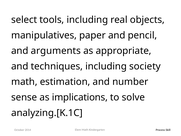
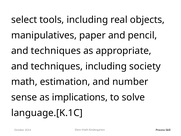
arguments: arguments -> techniques (56, 51)
analyzing.[K.1C: analyzing.[K.1C -> language.[K.1C (47, 113)
